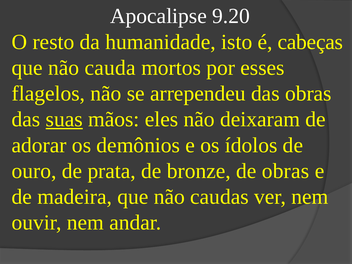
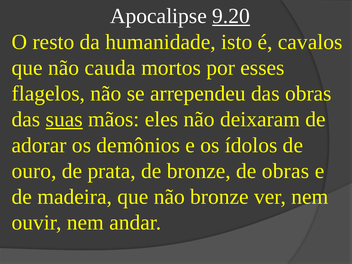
9.20 underline: none -> present (231, 16)
cabeças: cabeças -> cavalos (310, 42)
não caudas: caudas -> bronze (219, 197)
